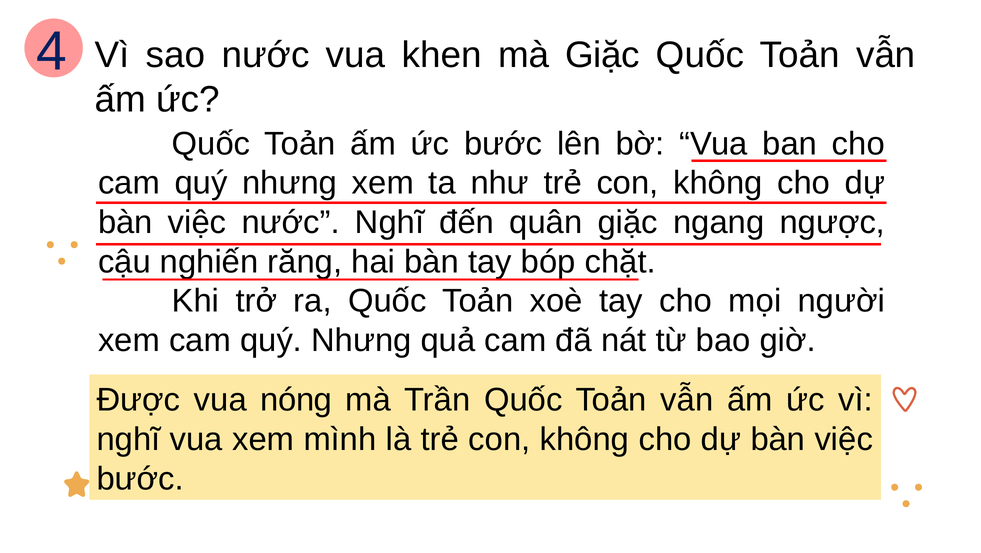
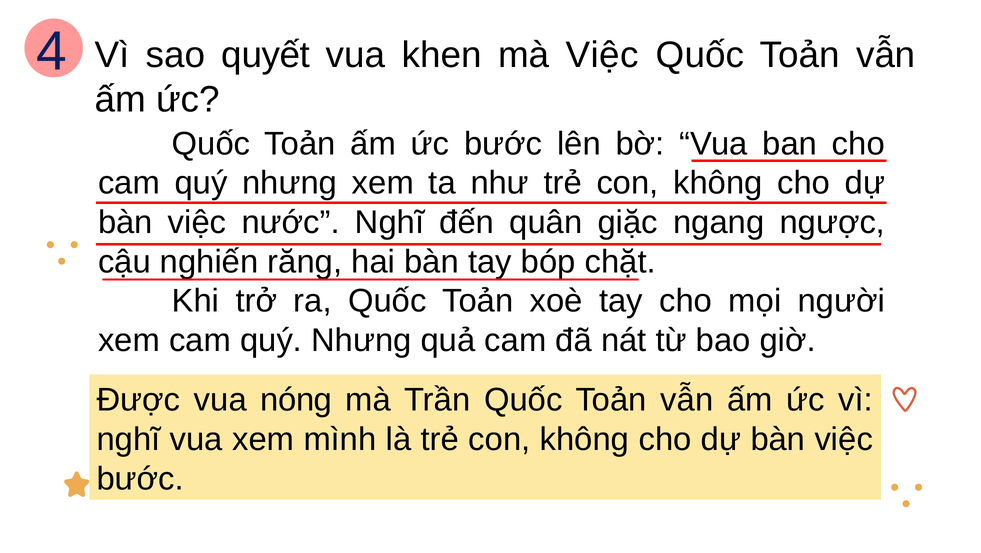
sao nước: nước -> quyết (266, 55)
mà Giặc: Giặc -> Việc (602, 55)
